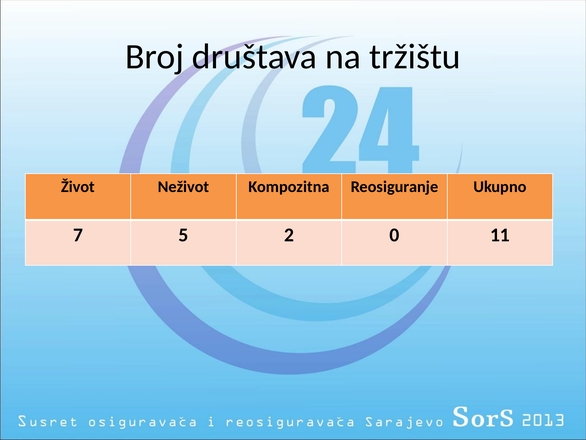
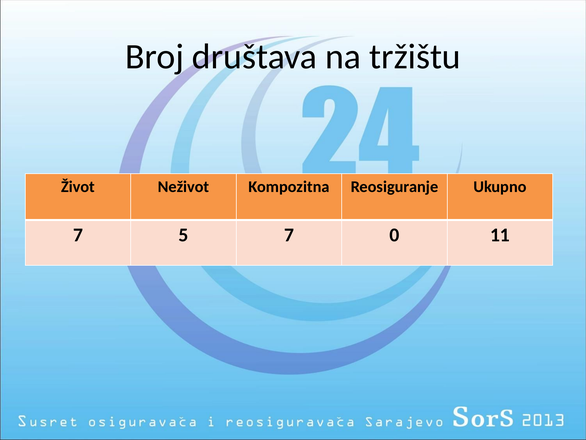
5 2: 2 -> 7 (289, 235)
